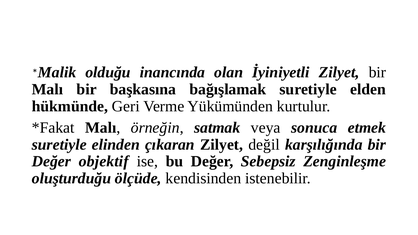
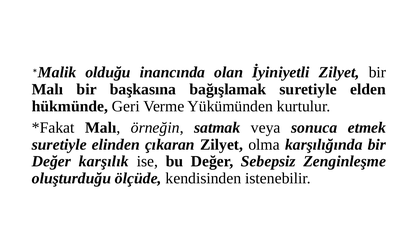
değil: değil -> olma (264, 145)
objektif: objektif -> karşılık (104, 162)
